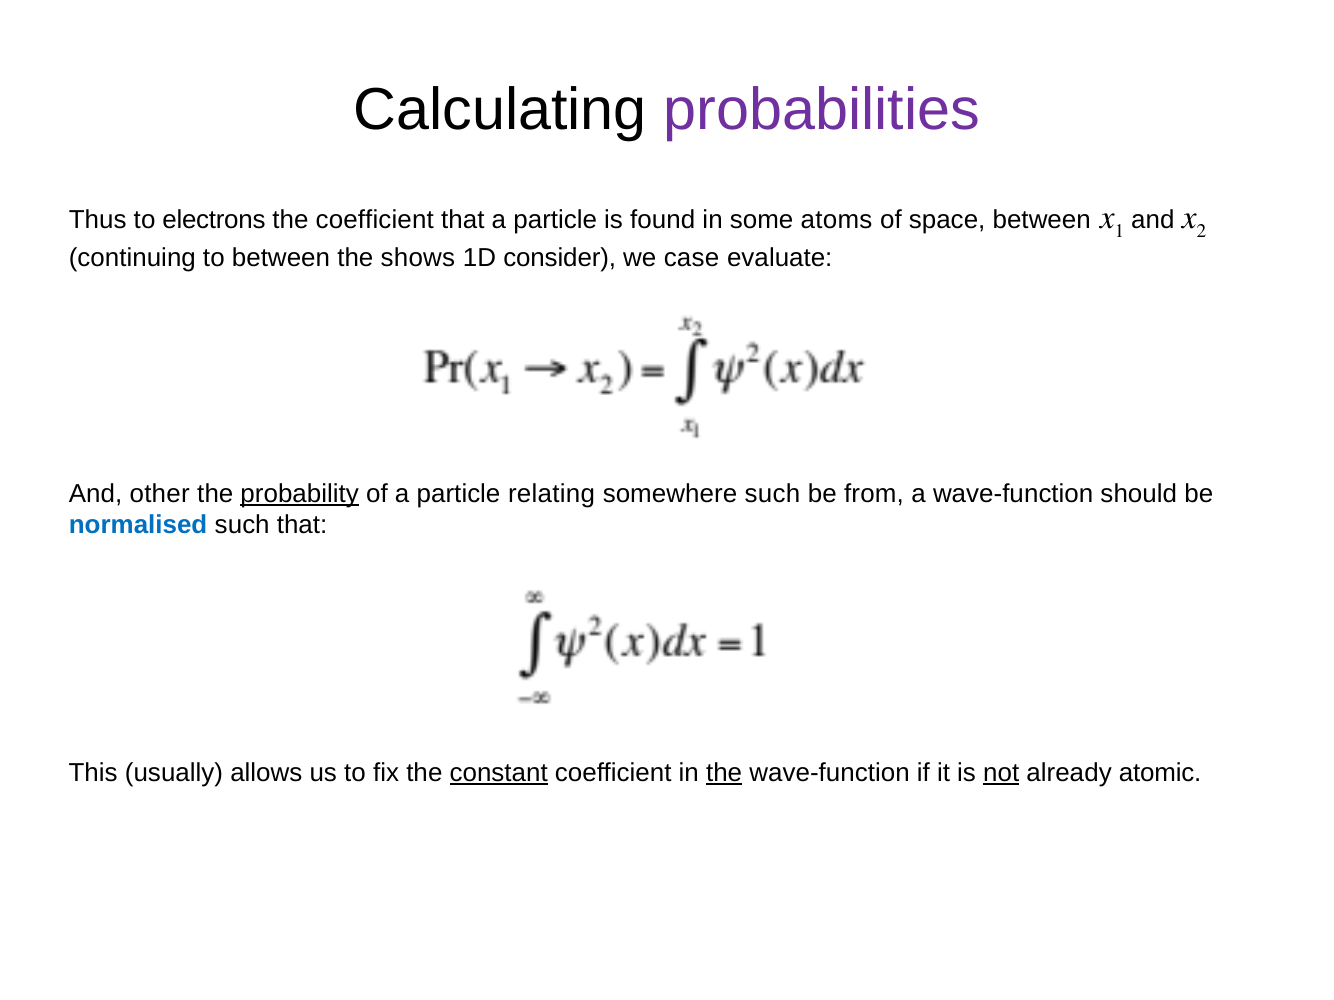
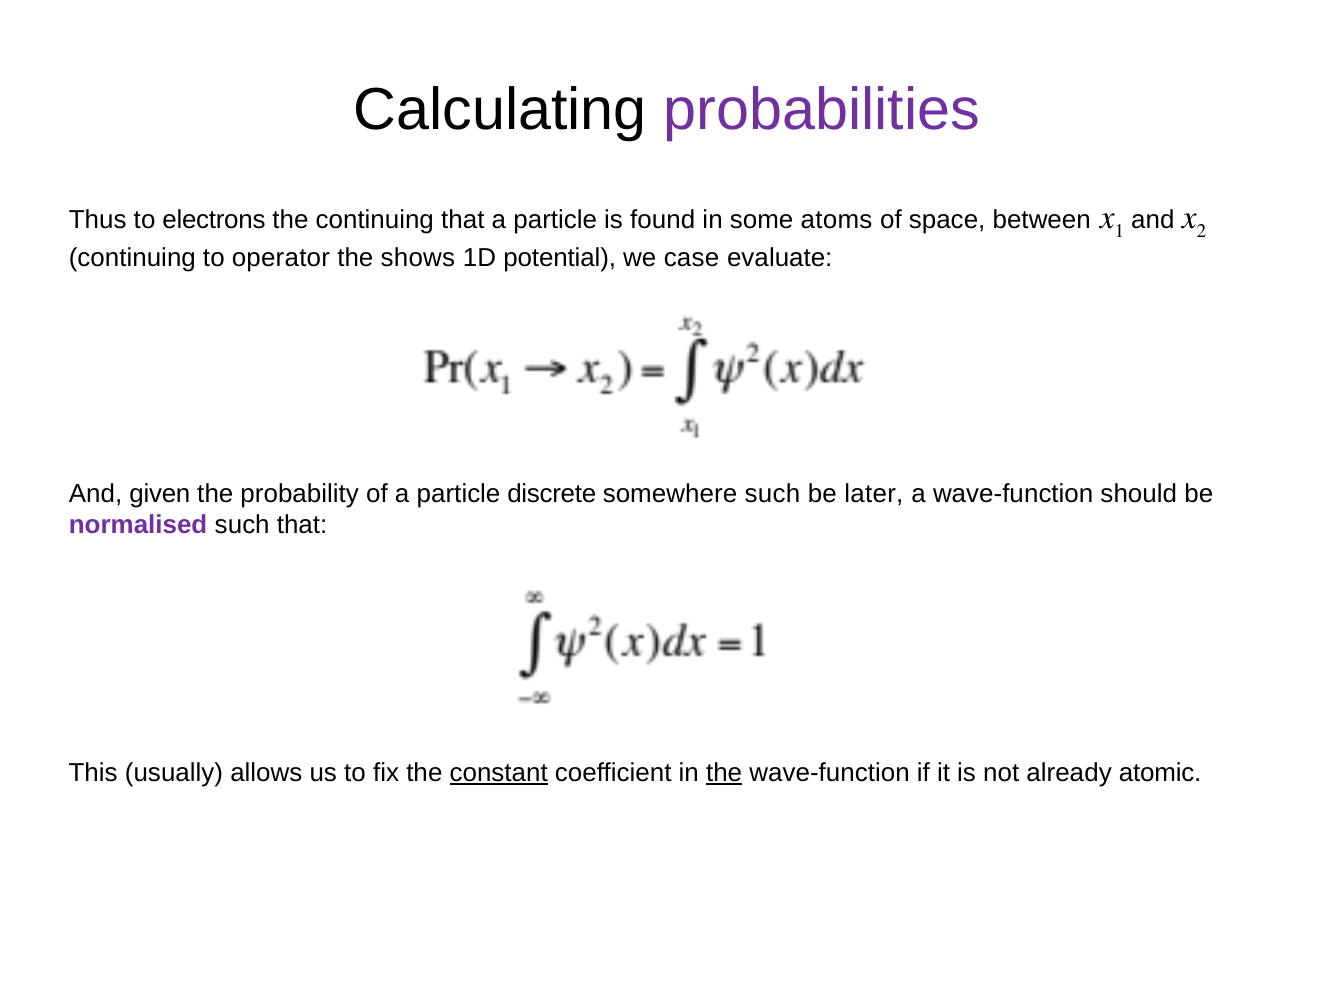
the coefficient: coefficient -> continuing (375, 220)
to between: between -> operator (281, 259)
consider: consider -> potential (560, 259)
other: other -> given (160, 494)
probability underline: present -> none (300, 494)
relating: relating -> discrete (552, 494)
from: from -> later (874, 494)
normalised colour: blue -> purple (138, 525)
not underline: present -> none (1001, 773)
